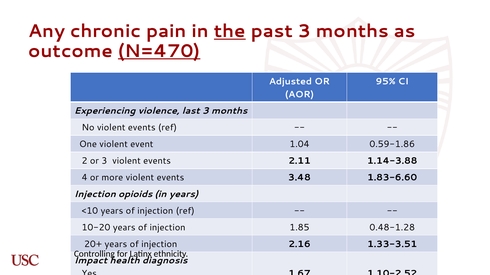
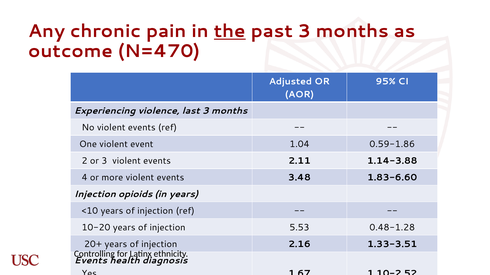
N=470 underline: present -> none (159, 51)
1.85: 1.85 -> 5.53 (299, 228)
Impact: Impact -> Events (91, 261)
